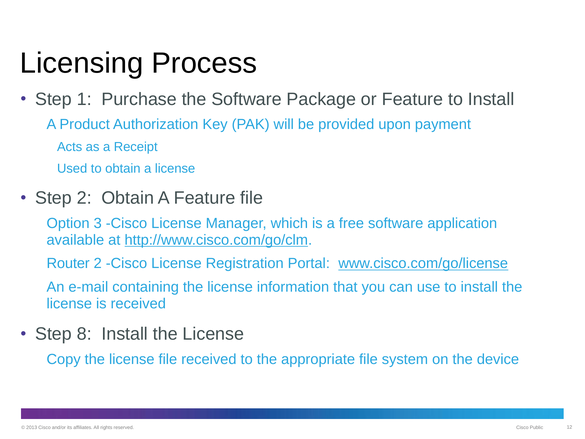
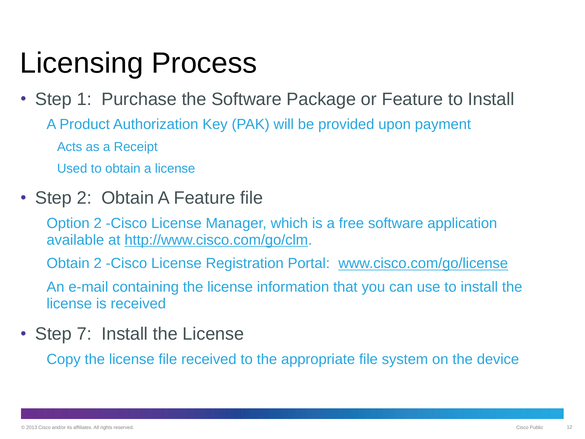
Option 3: 3 -> 2 (98, 223)
Router: Router -> Obtain (68, 263)
8: 8 -> 7 (84, 334)
